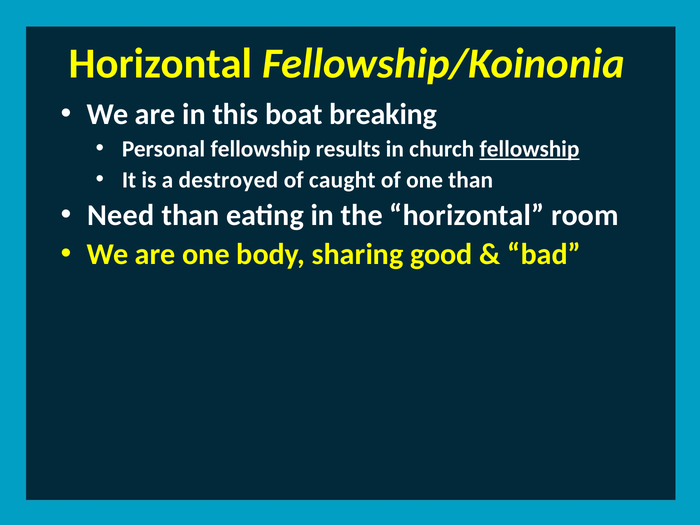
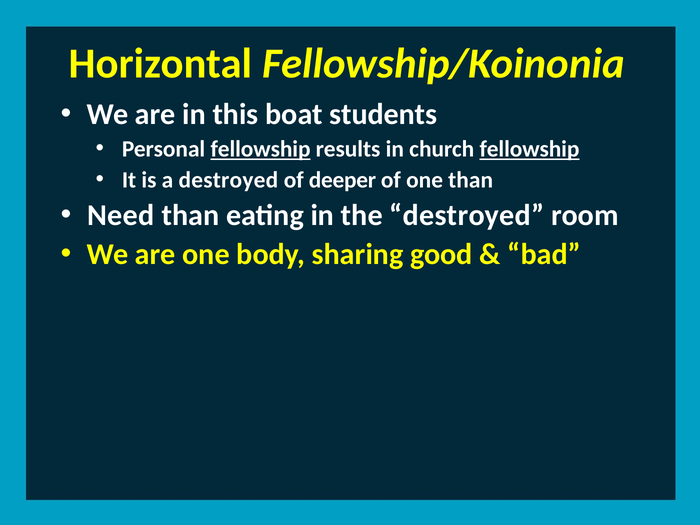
breaking: breaking -> students (383, 114)
fellowship underline: none -> present (261, 149)
caught: caught -> deeper (342, 180)
the horizontal: horizontal -> destroyed (467, 215)
